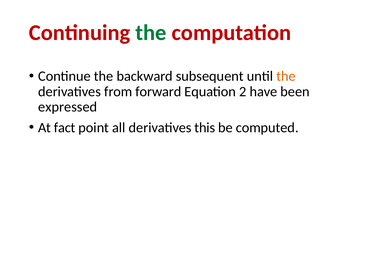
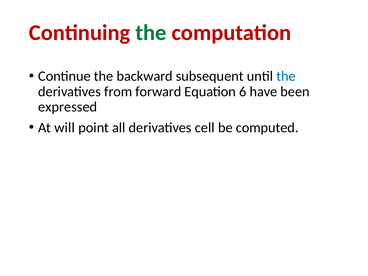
the colour: orange -> blue (286, 76)
2: 2 -> 6 (243, 92)
fact: fact -> will (65, 128)
this: this -> cell (205, 128)
